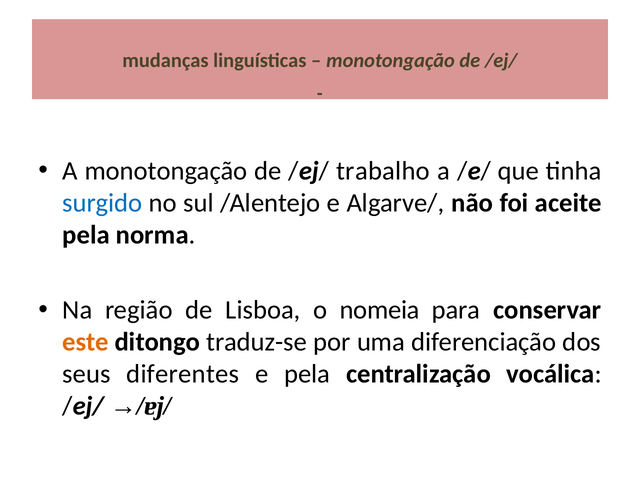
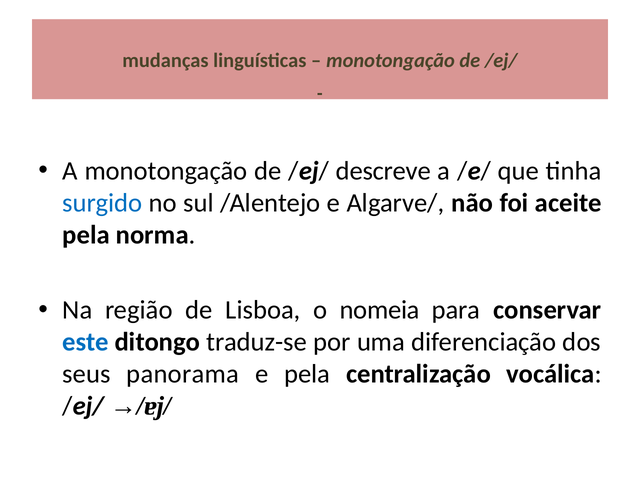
trabalho: trabalho -> descreve (383, 171)
este colour: orange -> blue (85, 342)
diferentes: diferentes -> panorama (183, 374)
